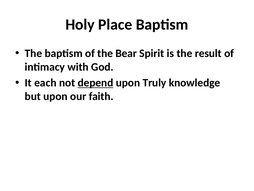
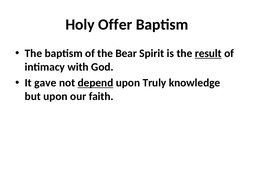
Place: Place -> Offer (115, 25)
result underline: none -> present (208, 53)
each: each -> gave (45, 83)
